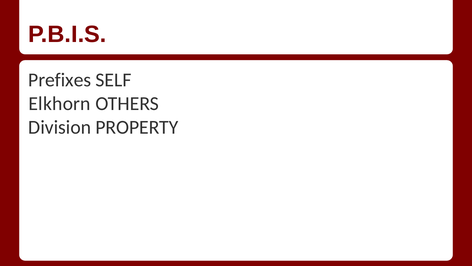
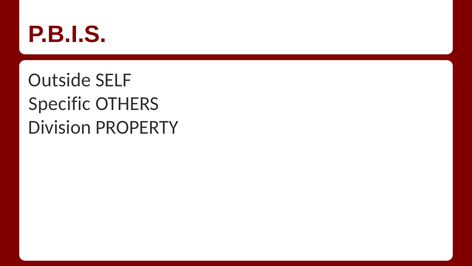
Prefixes: Prefixes -> Outside (60, 80)
Elkhorn: Elkhorn -> Specific (60, 103)
